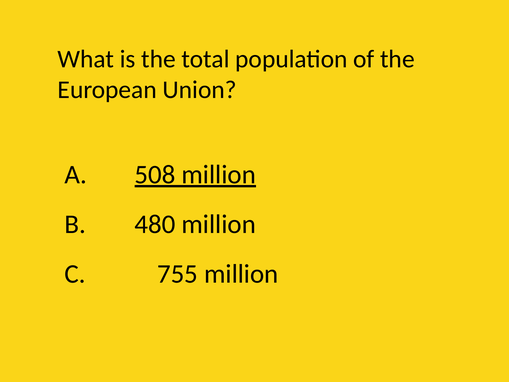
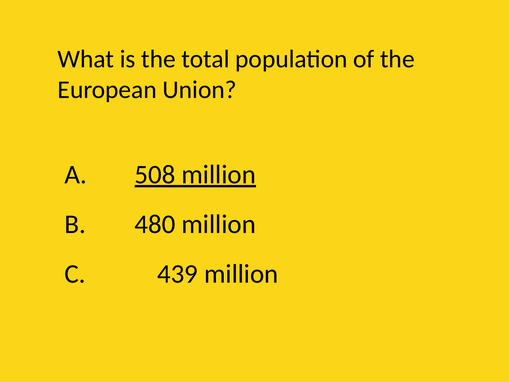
755: 755 -> 439 (178, 274)
